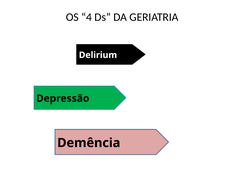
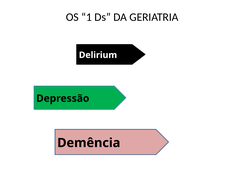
4: 4 -> 1 (87, 17)
